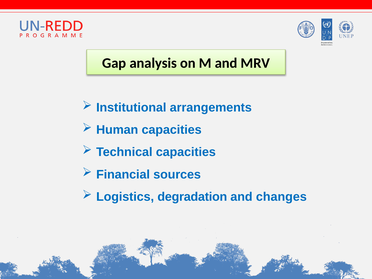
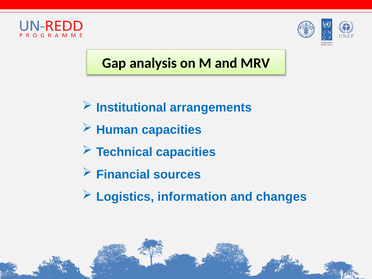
degradation: degradation -> information (192, 197)
